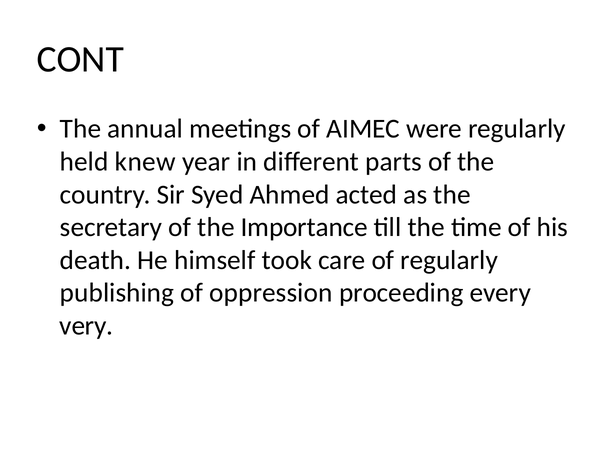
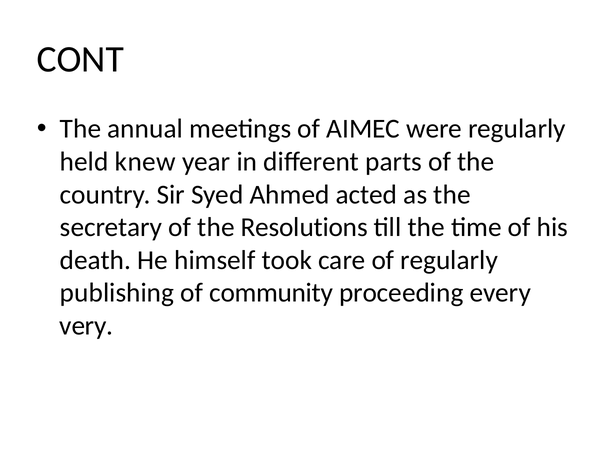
Importance: Importance -> Resolutions (304, 227)
oppression: oppression -> community (271, 293)
